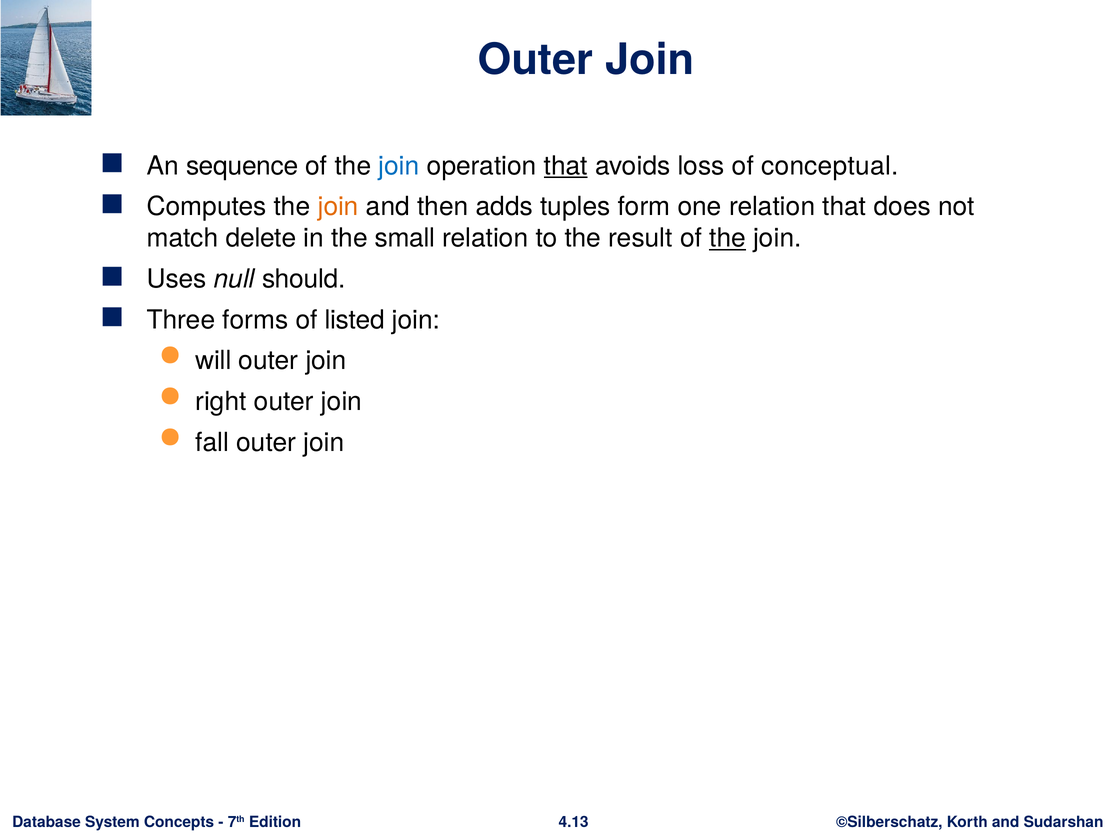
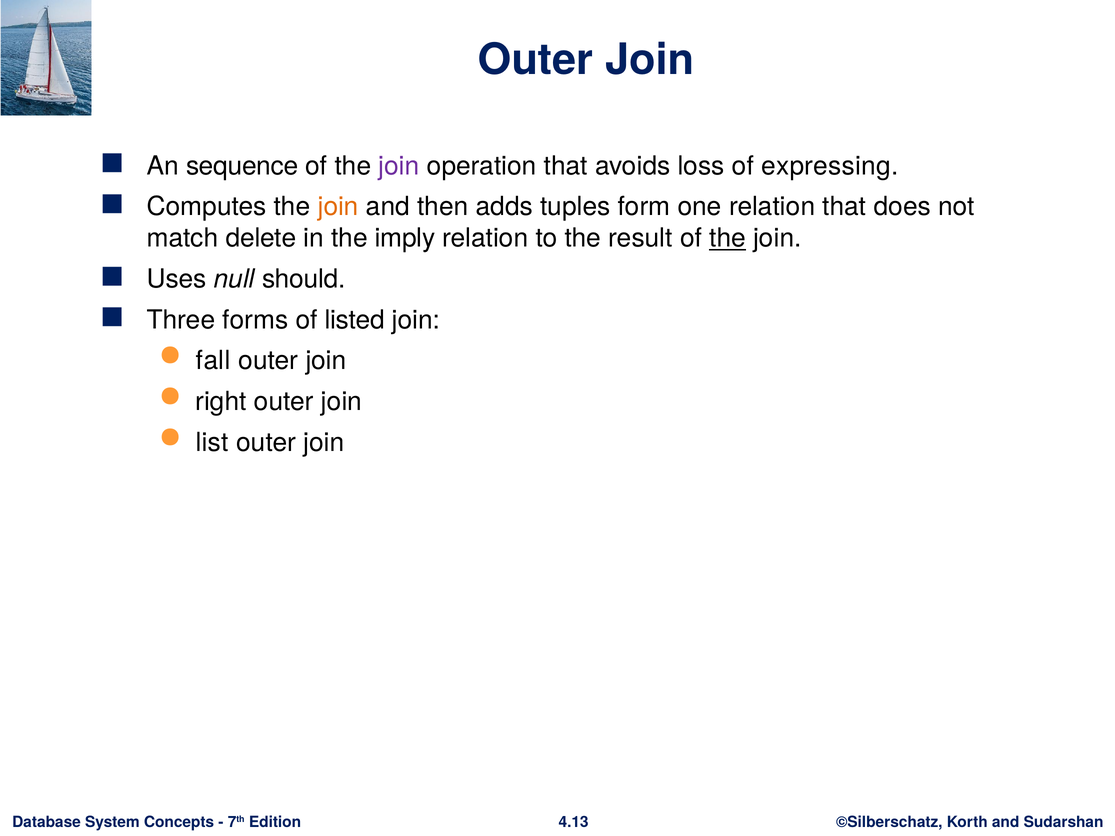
join colour: blue -> purple (399, 166)
that underline: present -> none (566, 166)
conceptual: conceptual -> expressing (830, 166)
small: small -> imply (405, 238)
will: will -> fall (213, 361)
fall: fall -> list (212, 442)
